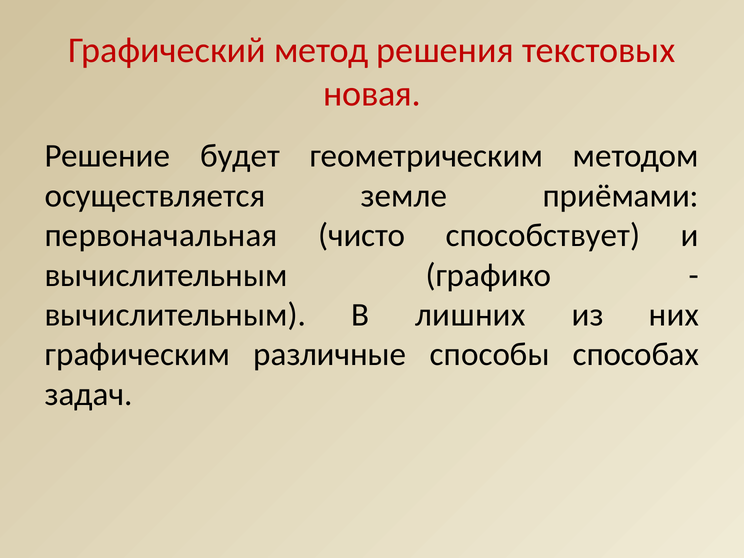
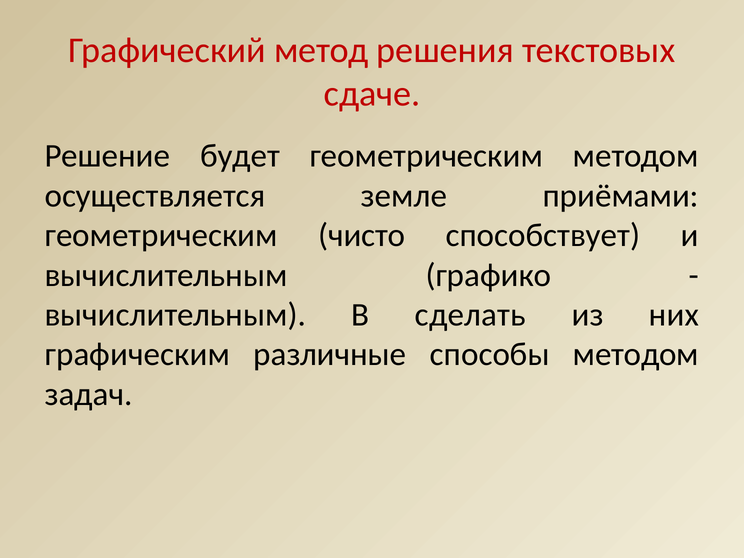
новая: новая -> сдаче (372, 94)
первоначальная: первоначальная -> геометрическим (161, 235)
лишних: лишних -> сделать (470, 315)
способы способах: способах -> методом (636, 355)
